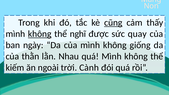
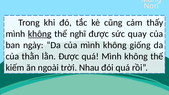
cũng underline: present -> none (113, 23)
lằn Nhau: Nhau -> Được (69, 56)
Cành: Cành -> Nhau (89, 68)
